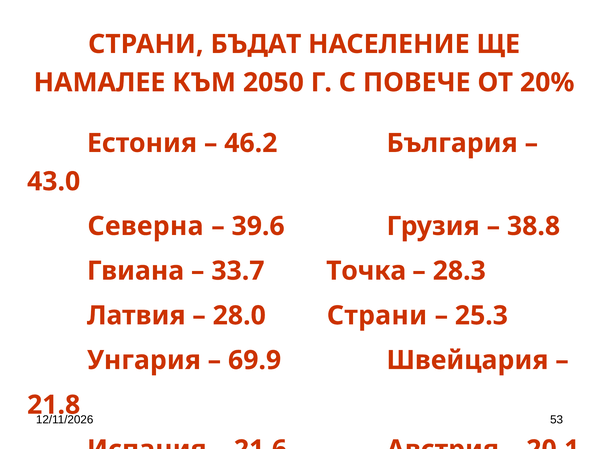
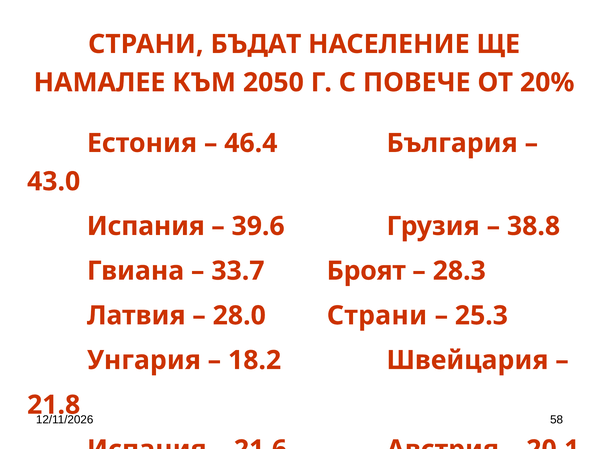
46.2: 46.2 -> 46.4 (251, 143)
Северна: Северна -> Испания (146, 226)
Точка: Точка -> Броят (366, 271)
69.9: 69.9 -> 18.2 (255, 360)
53: 53 -> 58 (557, 420)
